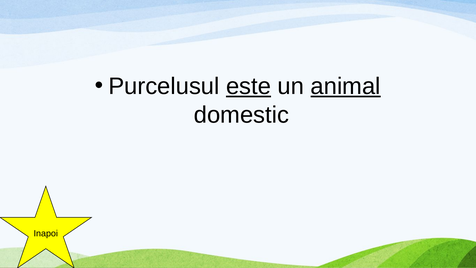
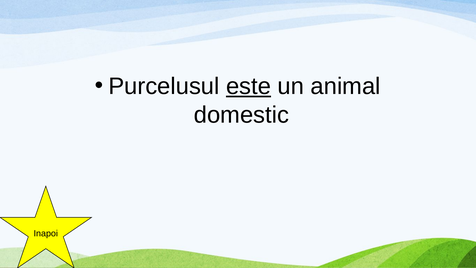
animal underline: present -> none (346, 86)
